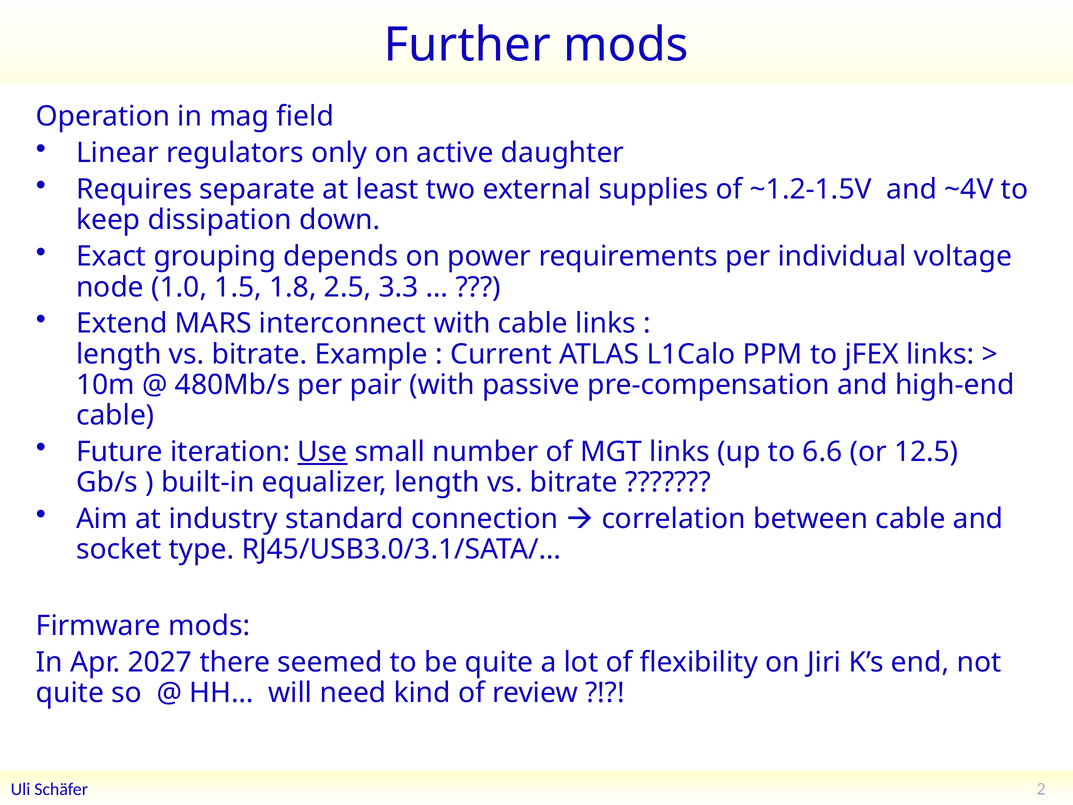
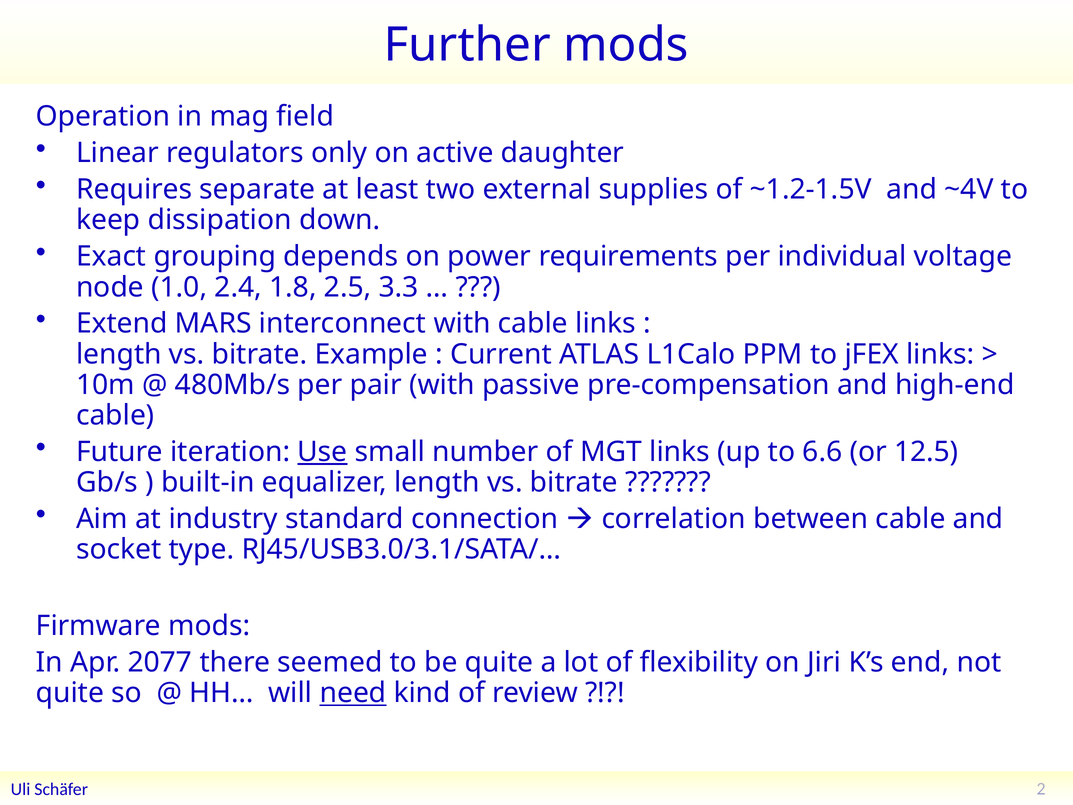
1.5: 1.5 -> 2.4 (238, 287)
2027: 2027 -> 2077 (160, 662)
need underline: none -> present (353, 693)
